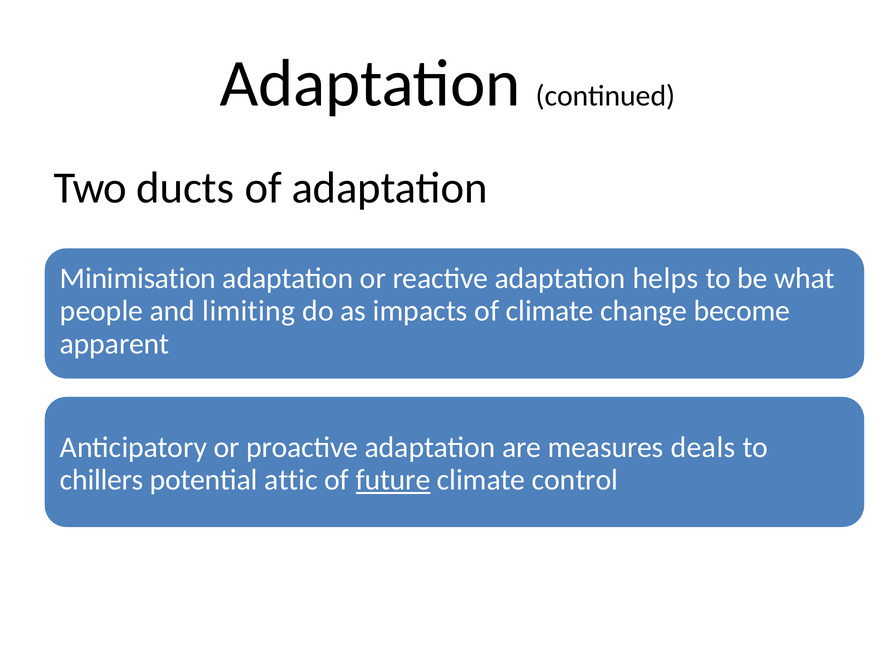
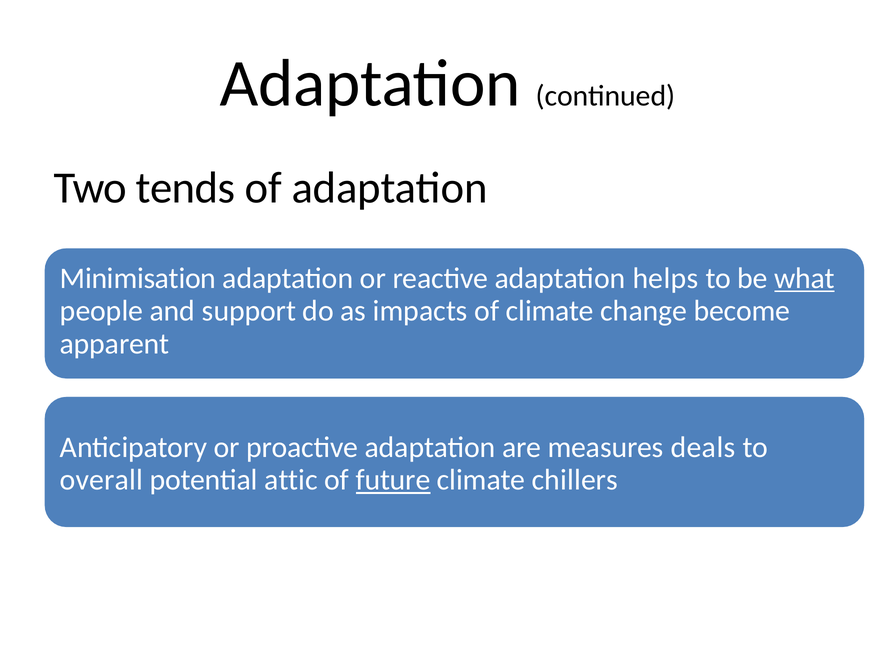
ducts: ducts -> tends (185, 188)
what underline: none -> present (805, 278)
limiting: limiting -> support (249, 311)
chillers: chillers -> overall (101, 480)
control: control -> chillers (575, 480)
